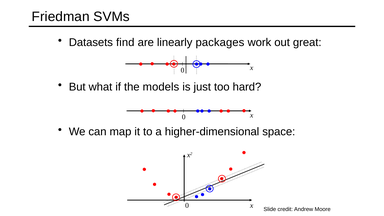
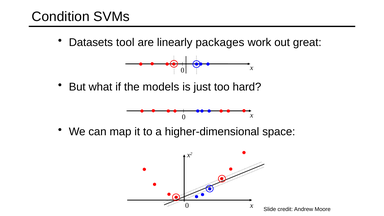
Friedman: Friedman -> Condition (61, 17)
find: find -> tool (125, 43)
